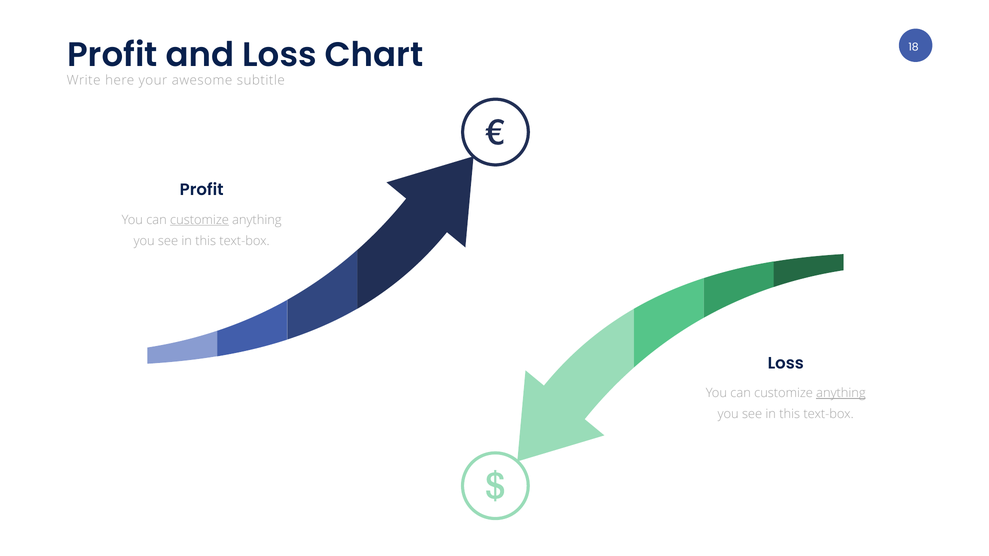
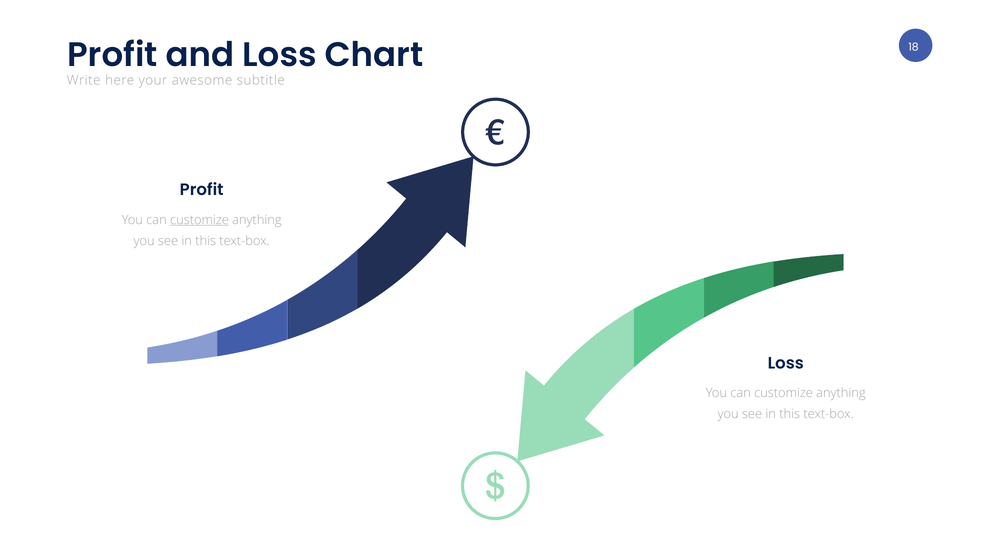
anything underline: present -> none (841, 393)
